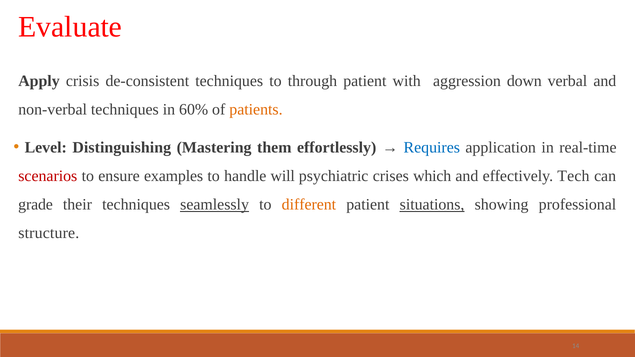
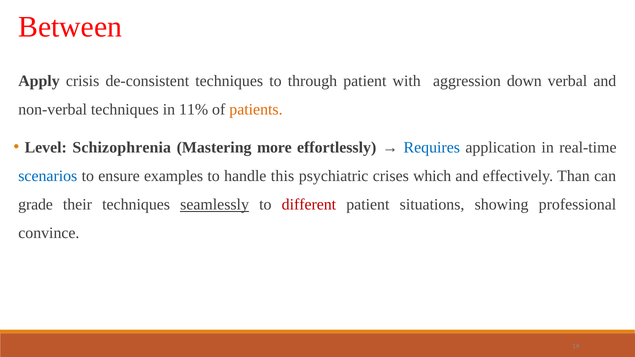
Evaluate: Evaluate -> Between (70, 27)
60%: 60% -> 11% (194, 110)
Distinguishing: Distinguishing -> Schizophrenia (122, 148)
them: them -> more (274, 148)
scenarios colour: red -> blue (48, 176)
will: will -> this (283, 176)
Tech: Tech -> Than (574, 176)
different colour: orange -> red (309, 205)
situations underline: present -> none (432, 205)
structure: structure -> convince (49, 233)
